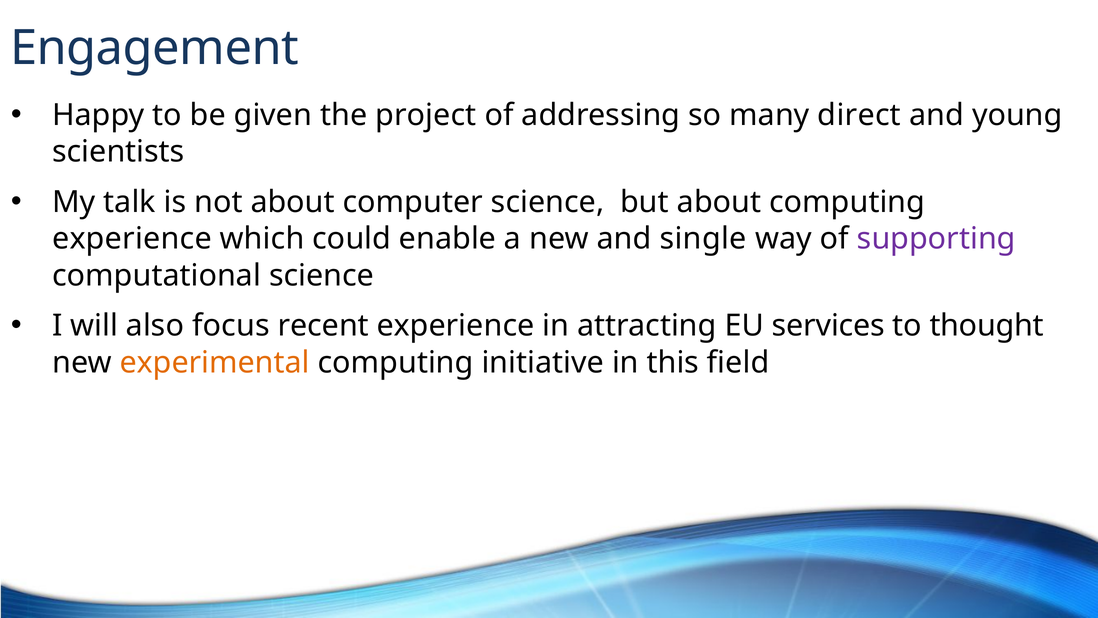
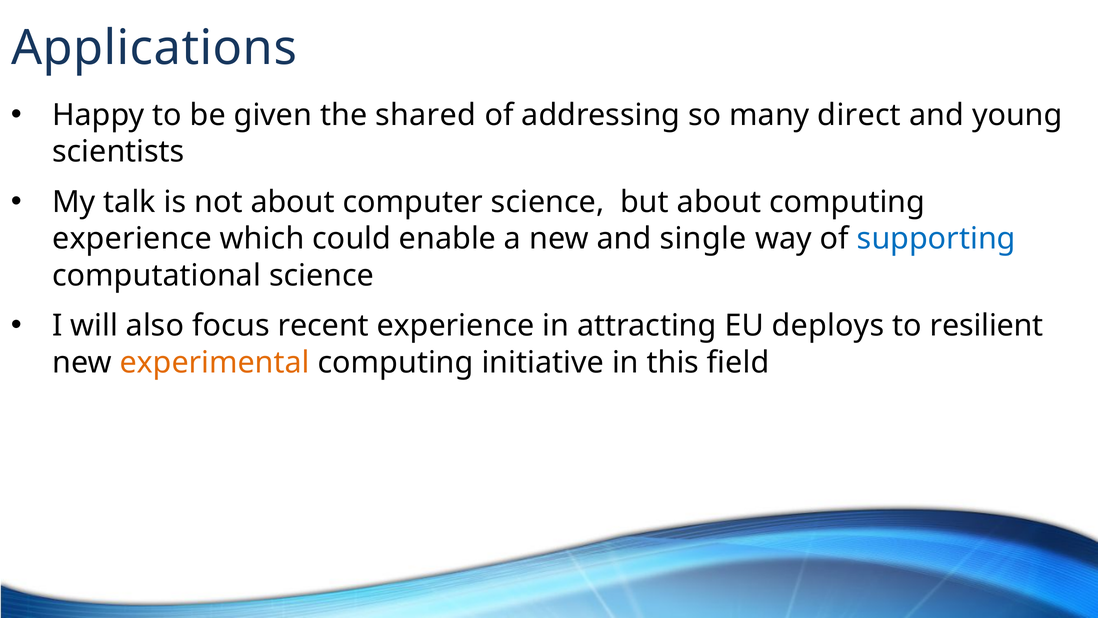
Engagement: Engagement -> Applications (154, 48)
project: project -> shared (426, 115)
supporting colour: purple -> blue (936, 239)
services: services -> deploys (828, 326)
thought: thought -> resilient (987, 326)
